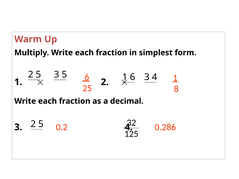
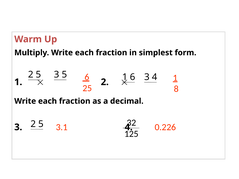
0.2: 0.2 -> 3.1 (62, 127)
0.286: 0.286 -> 0.226 (165, 127)
